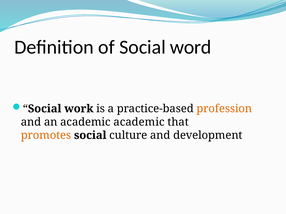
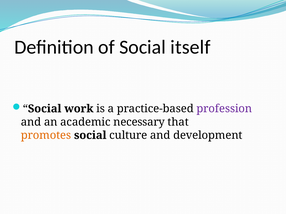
word: word -> itself (190, 47)
profession colour: orange -> purple (224, 109)
academic academic: academic -> necessary (139, 122)
